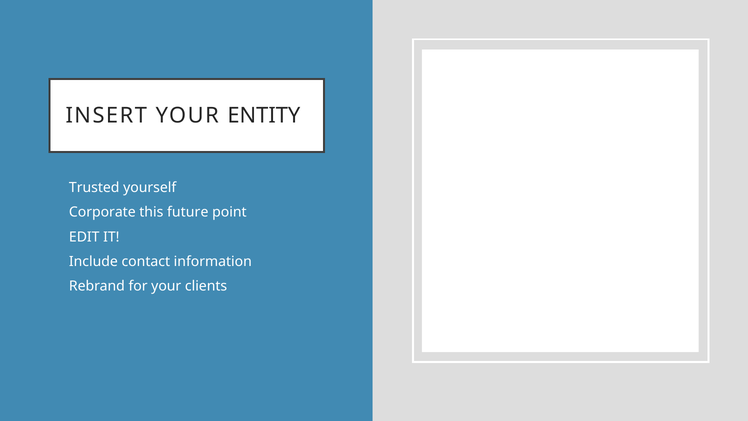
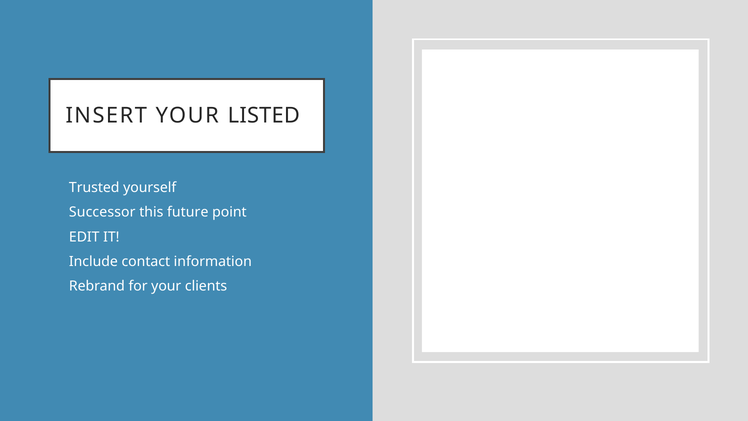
ENTITY: ENTITY -> LISTED (264, 115)
Corporate: Corporate -> Successor (102, 212)
